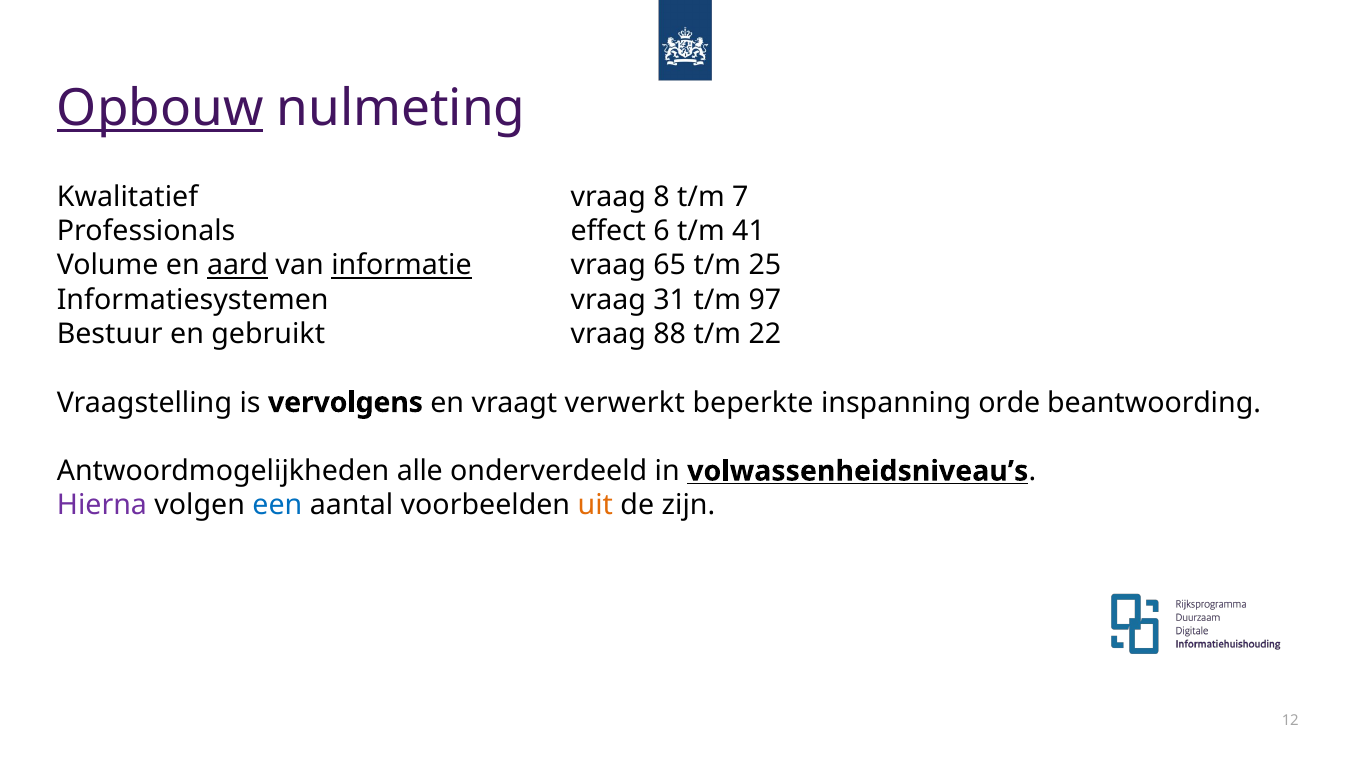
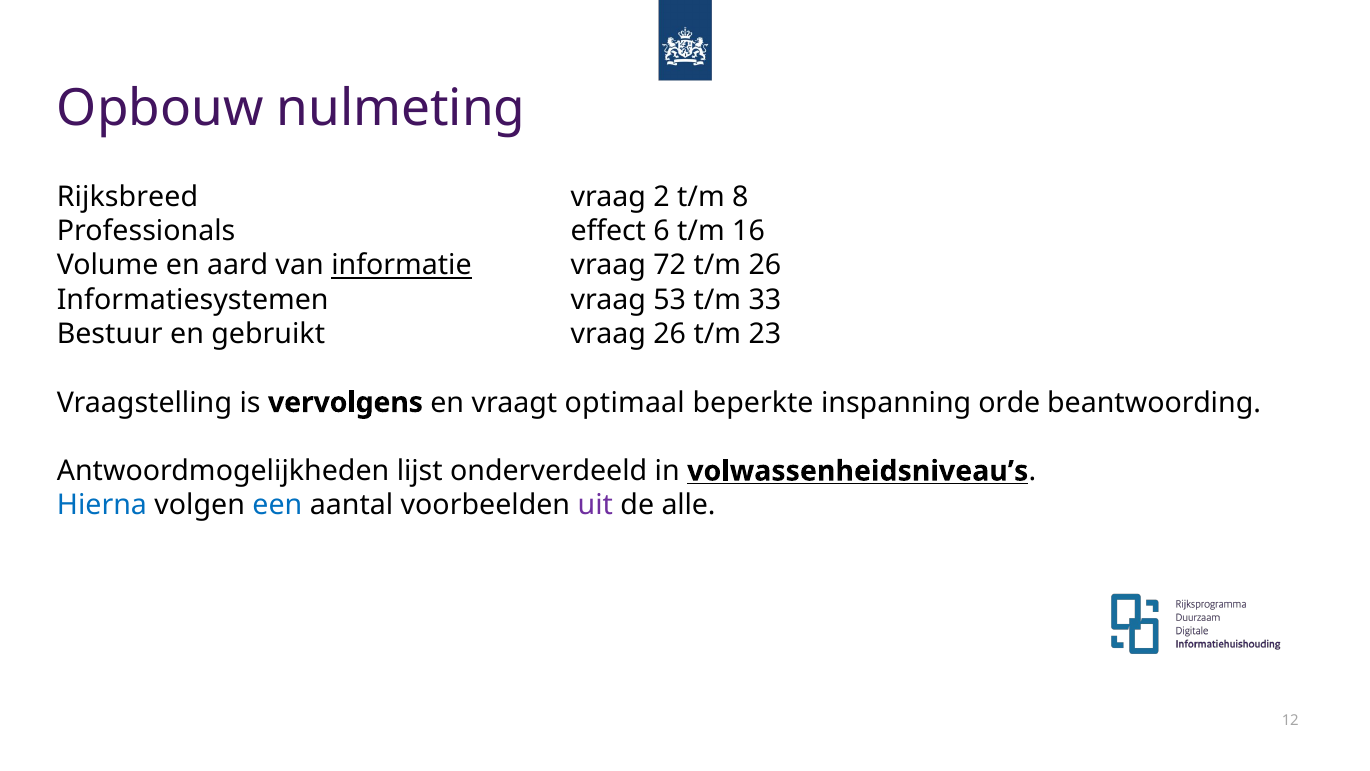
Opbouw underline: present -> none (160, 109)
Kwalitatief: Kwalitatief -> Rijksbreed (128, 197)
8: 8 -> 2 (661, 197)
7: 7 -> 8 (740, 197)
41: 41 -> 16 (749, 231)
aard underline: present -> none (238, 265)
65: 65 -> 72 (670, 265)
t/m 25: 25 -> 26 (765, 265)
31: 31 -> 53 (670, 300)
97: 97 -> 33 (765, 300)
vraag 88: 88 -> 26 (670, 334)
22: 22 -> 23 (765, 334)
verwerkt: verwerkt -> optimaal (625, 402)
alle: alle -> lijst (420, 471)
Hierna colour: purple -> blue (102, 505)
uit colour: orange -> purple (595, 505)
zijn: zijn -> alle (689, 505)
